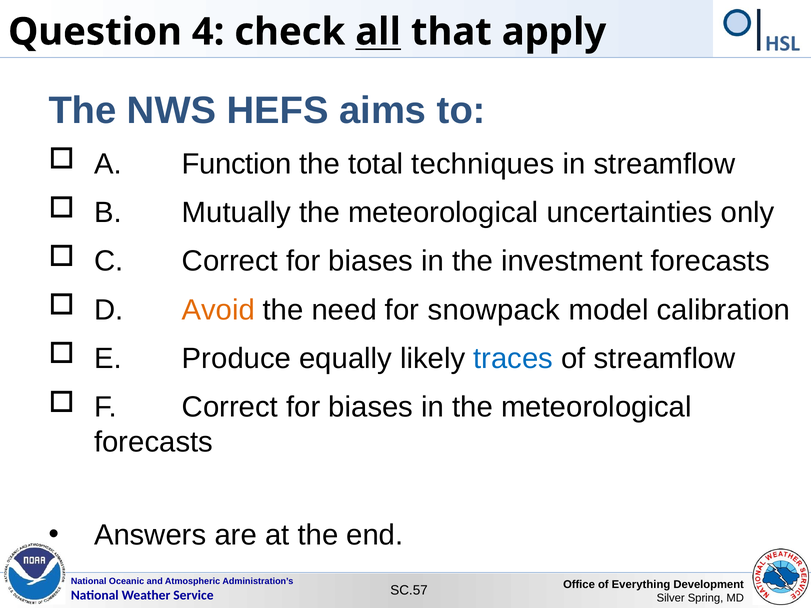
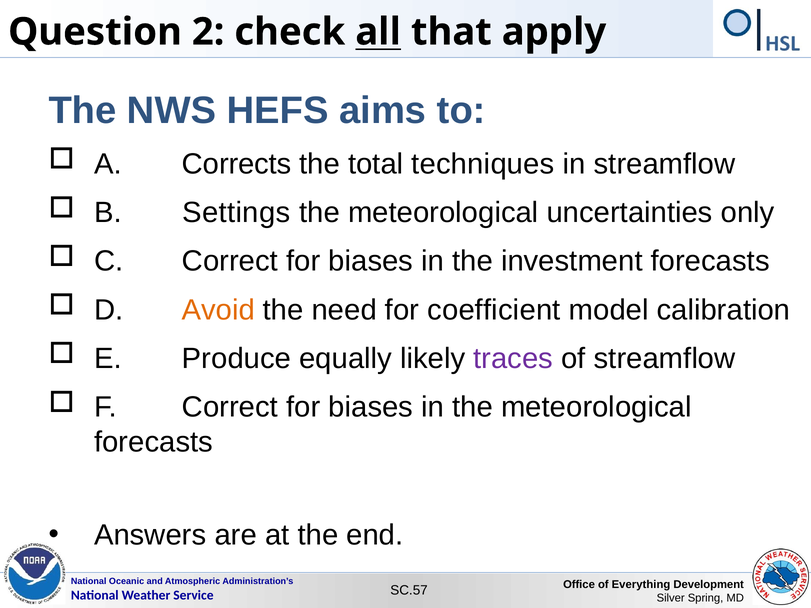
4: 4 -> 2 (208, 32)
Function: Function -> Corrects (237, 164)
Mutually: Mutually -> Settings (236, 213)
snowpack: snowpack -> coefficient (494, 310)
traces colour: blue -> purple (513, 359)
